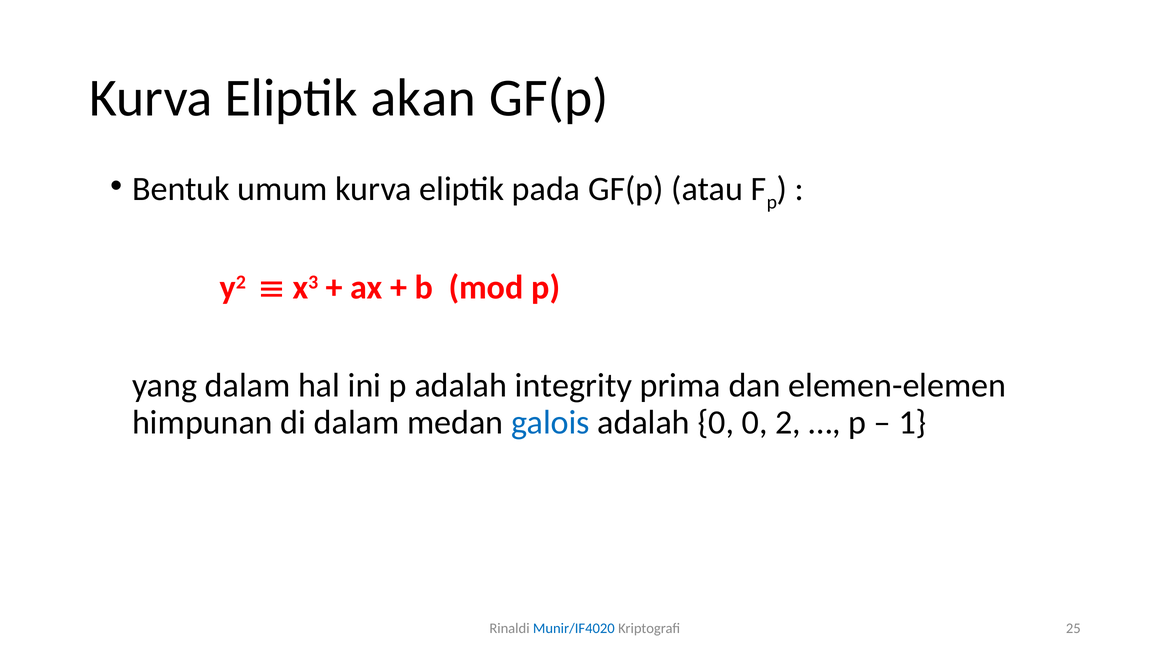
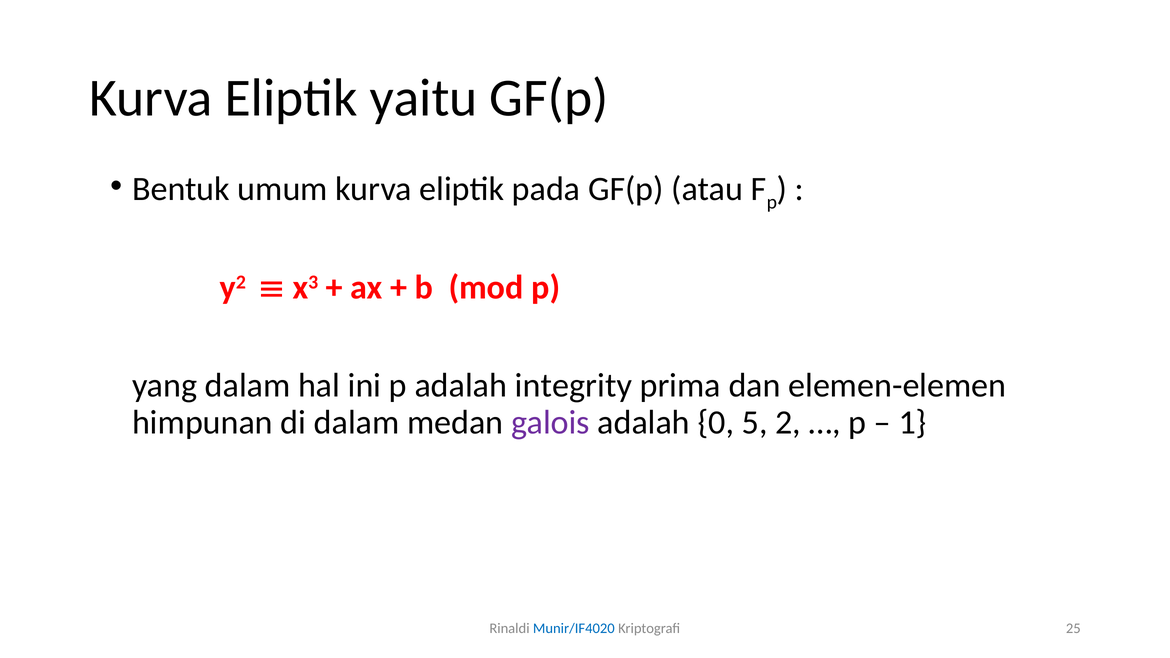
akan: akan -> yaitu (424, 98)
galois colour: blue -> purple (550, 423)
0 0: 0 -> 5 (755, 423)
